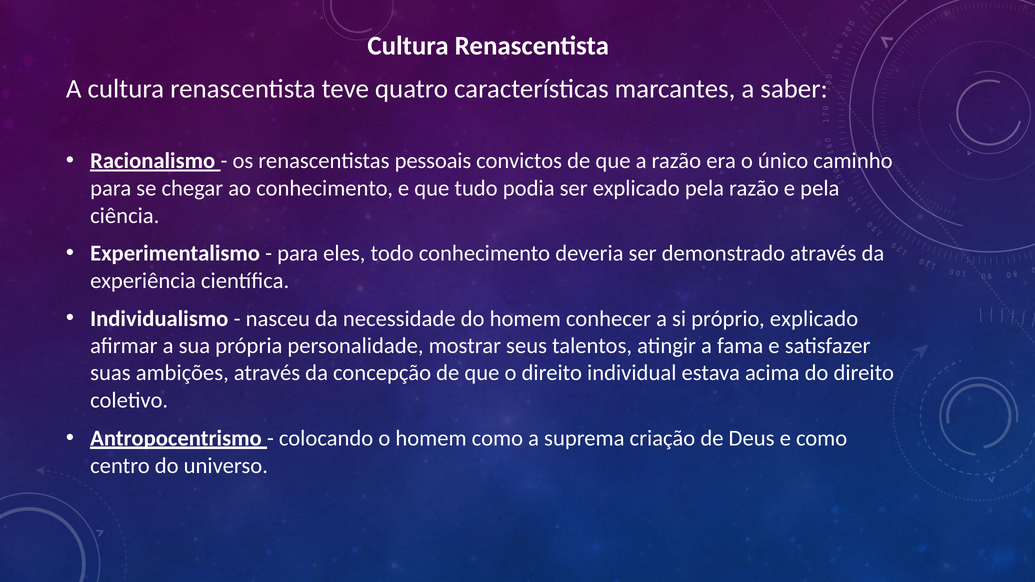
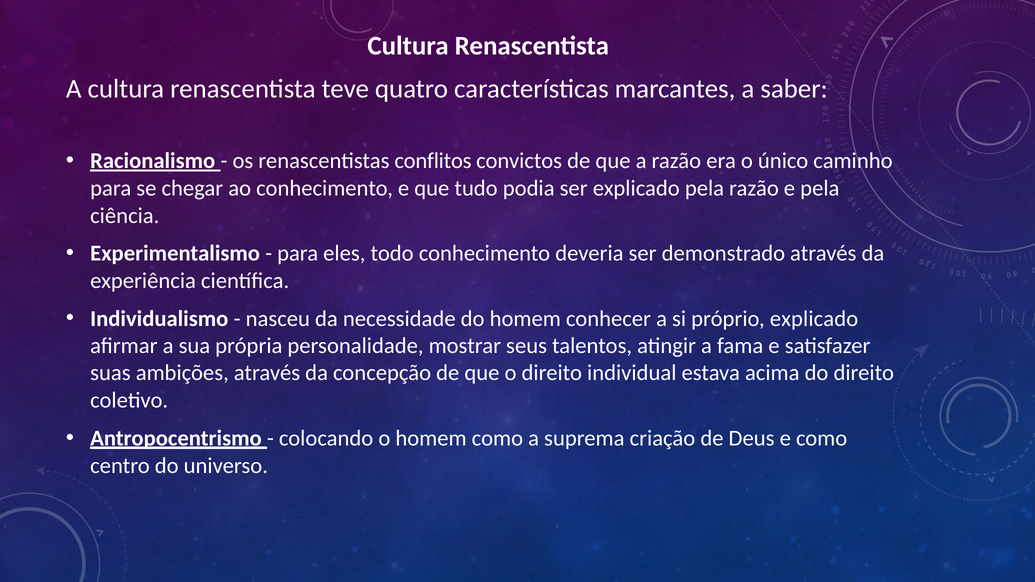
pessoais: pessoais -> conflitos (433, 161)
